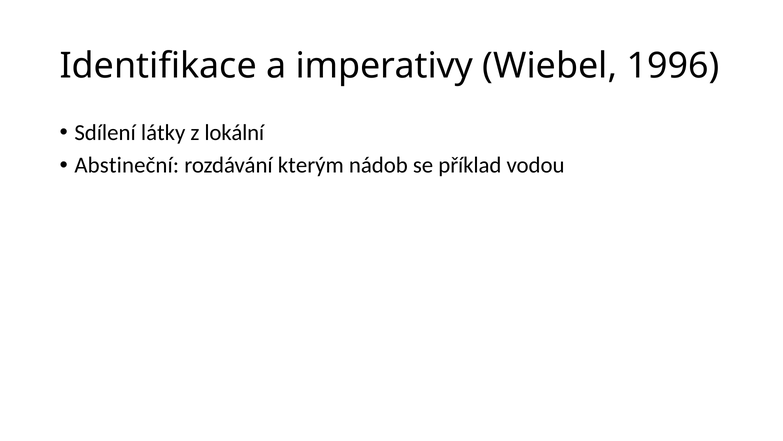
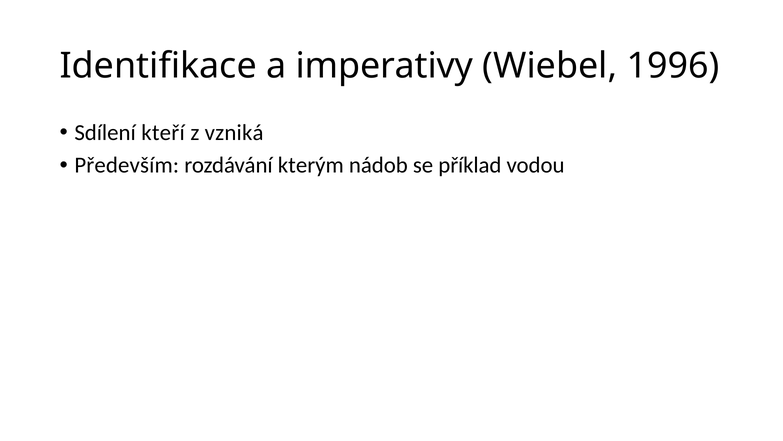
látky: látky -> kteří (163, 132)
lokální: lokální -> vzniká (234, 132)
Abstineční: Abstineční -> Především (127, 165)
